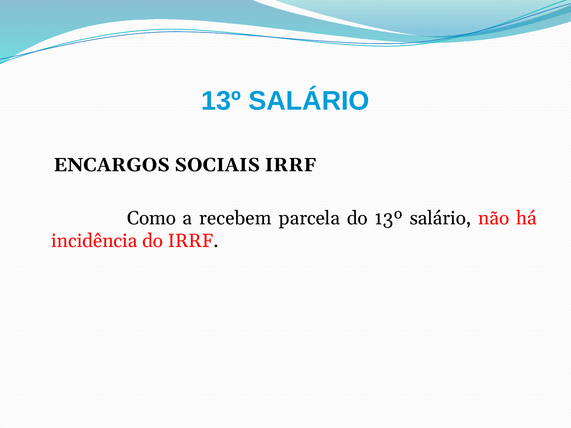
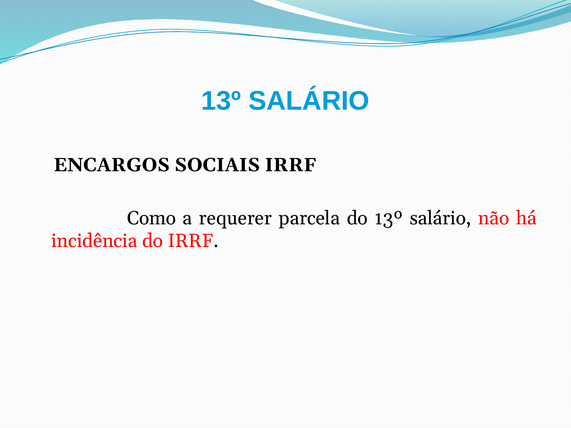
recebem: recebem -> requerer (235, 218)
